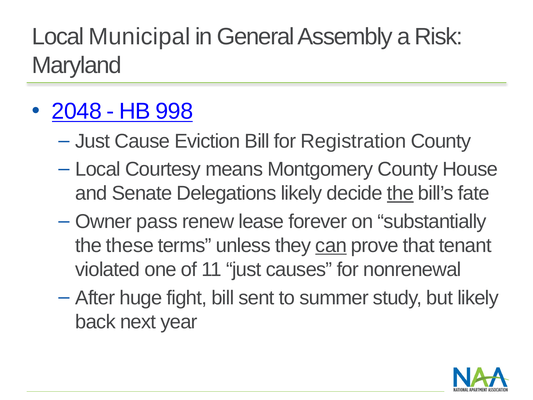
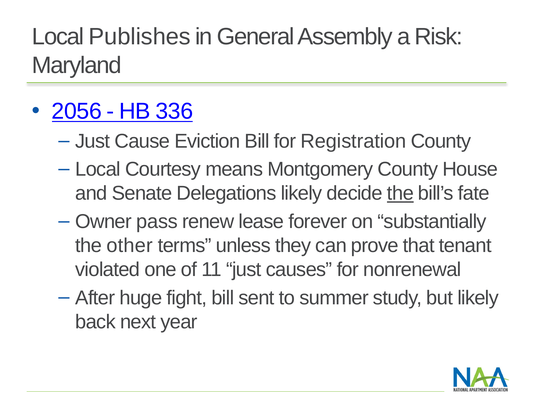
Municipal: Municipal -> Publishes (140, 37)
2048: 2048 -> 2056 (77, 111)
998: 998 -> 336 (174, 111)
these: these -> other (130, 245)
can underline: present -> none (331, 245)
